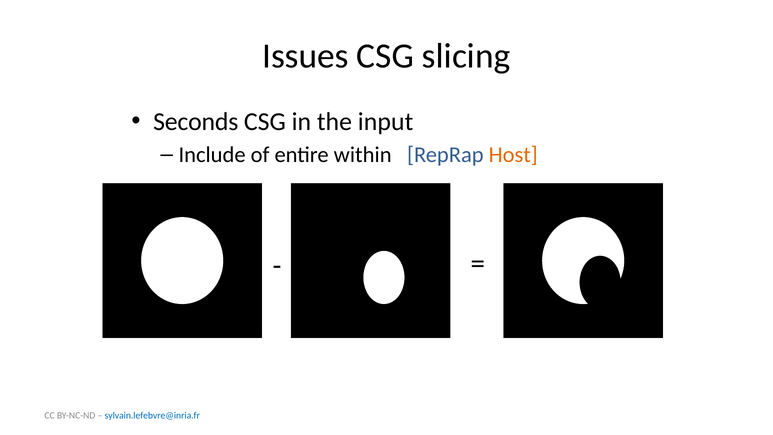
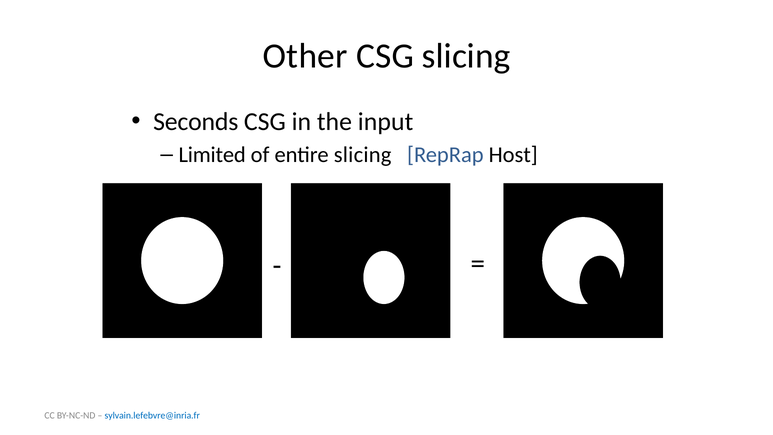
Issues: Issues -> Other (305, 56)
Include: Include -> Limited (212, 155)
entire within: within -> slicing (363, 155)
Host colour: orange -> black (513, 155)
